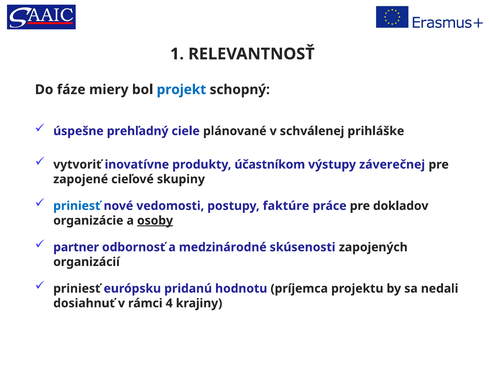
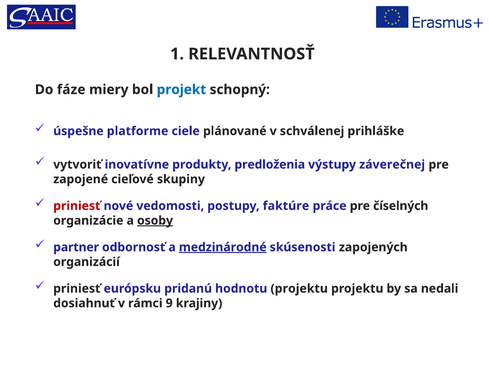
prehľadný: prehľadný -> platforme (138, 131)
účastníkom: účastníkom -> predloženia (270, 164)
priniesť colour: blue -> red (77, 206)
dokladov: dokladov -> číselných (401, 206)
medzinárodné underline: none -> present (223, 247)
hodnotu príjemca: príjemca -> projektu (299, 288)
4: 4 -> 9 (169, 303)
